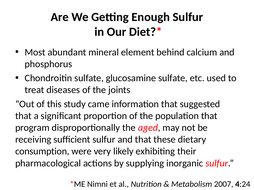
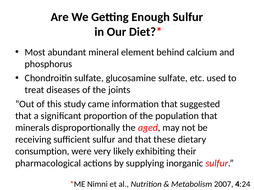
program: program -> minerals (32, 128)
